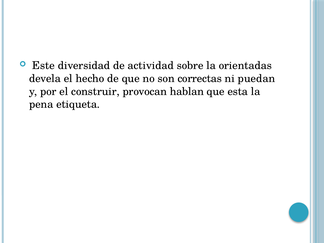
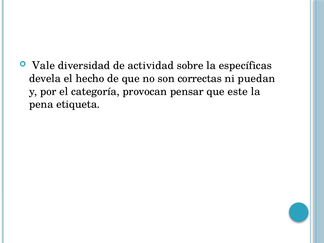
Este: Este -> Vale (43, 66)
orientadas: orientadas -> específicas (245, 66)
construir: construir -> categoría (95, 91)
hablan: hablan -> pensar (187, 91)
esta: esta -> este (238, 91)
